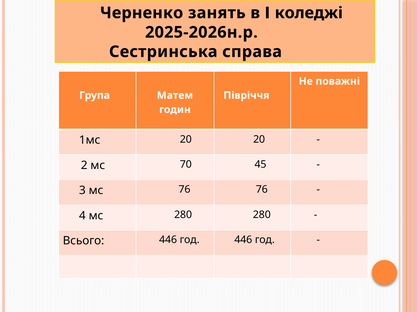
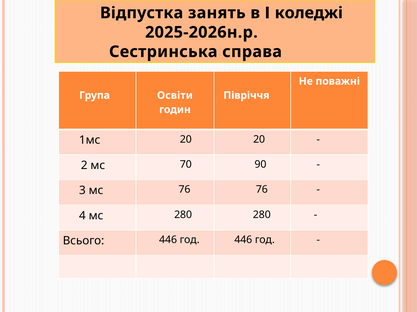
Черненко: Черненко -> Відпустка (142, 13)
Матем: Матем -> Освіти (175, 96)
45: 45 -> 90 (260, 165)
